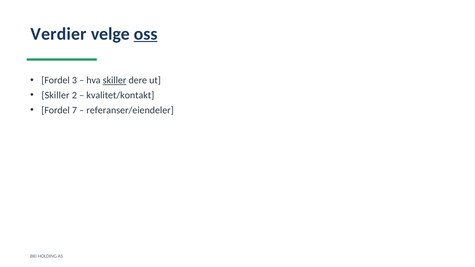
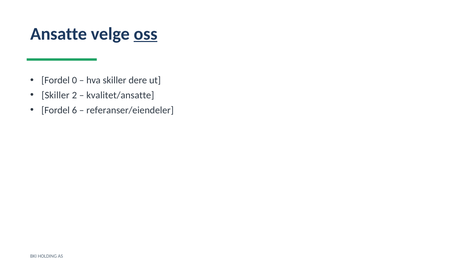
Verdier: Verdier -> Ansatte (59, 34)
3: 3 -> 0 (74, 80)
skiller underline: present -> none (115, 80)
kvalitet/kontakt: kvalitet/kontakt -> kvalitet/ansatte (120, 95)
7: 7 -> 6 (74, 110)
